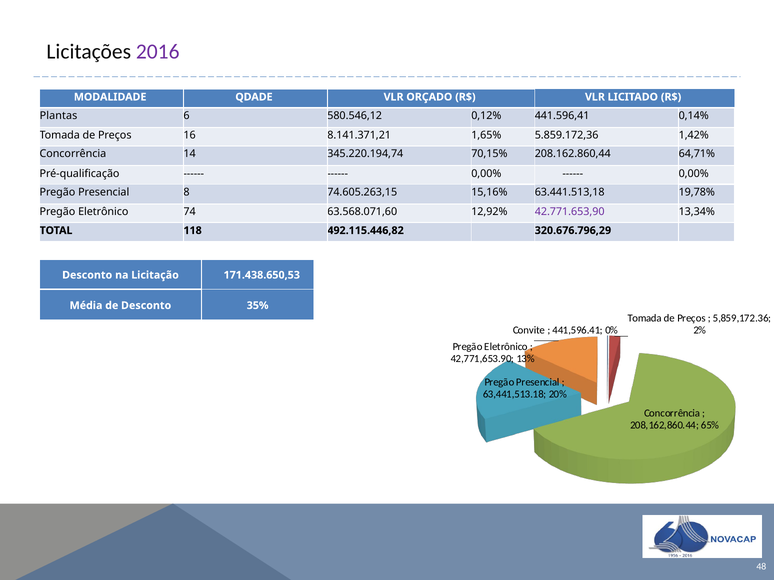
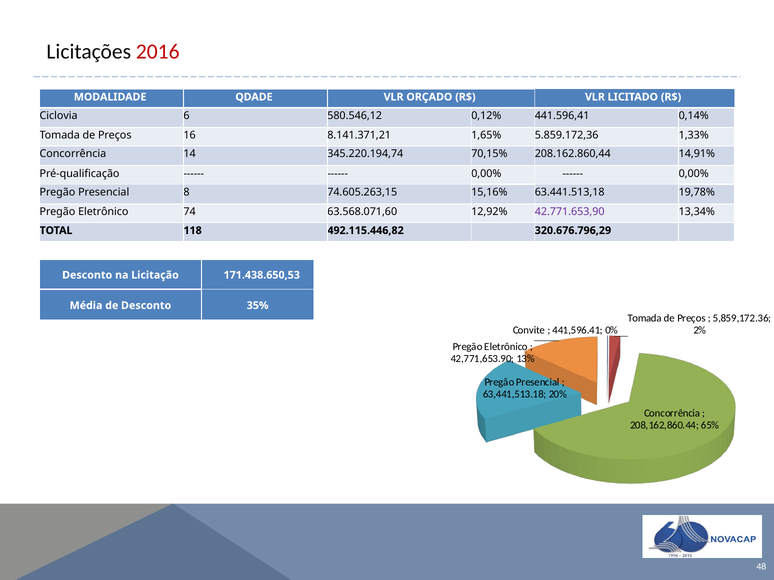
2016 colour: purple -> red (158, 52)
Plantas: Plantas -> Ciclovia (59, 116)
1,42%: 1,42% -> 1,33% (694, 135)
64,71%: 64,71% -> 14,91% (697, 154)
